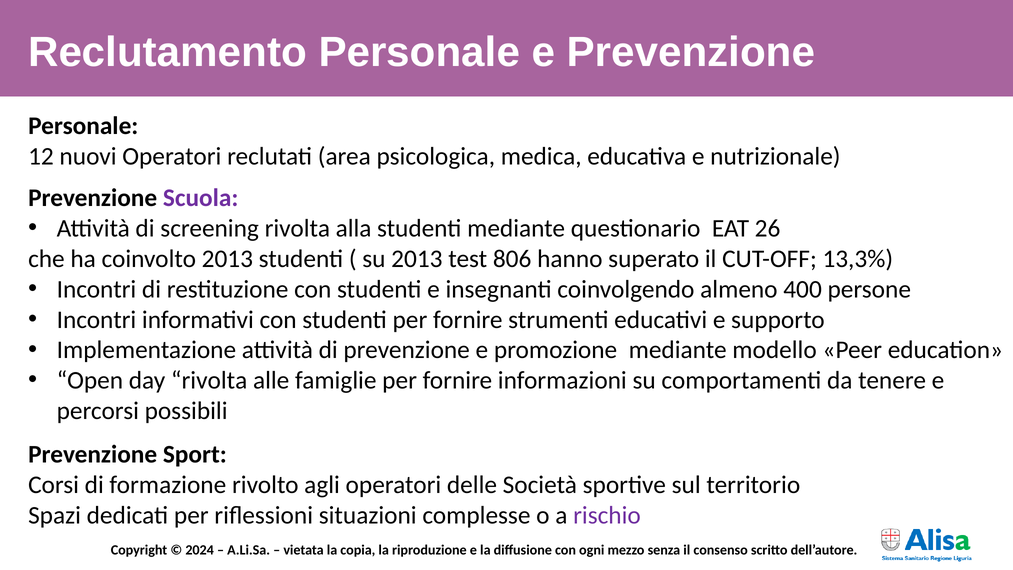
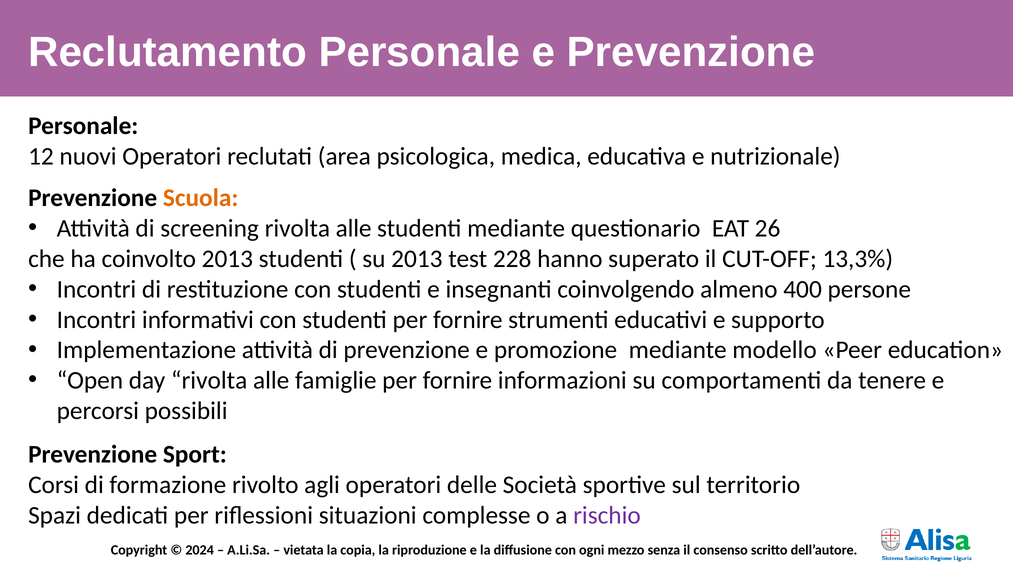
Scuola colour: purple -> orange (201, 198)
screening rivolta alla: alla -> alle (354, 228)
806: 806 -> 228 (512, 259)
